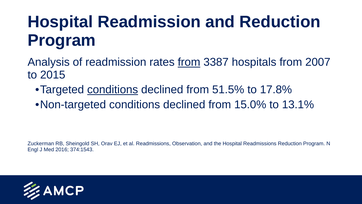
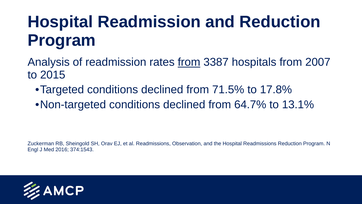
conditions underline: present -> none (113, 90)
51.5%: 51.5% -> 71.5% (228, 90)
15.0%: 15.0% -> 64.7% (250, 104)
